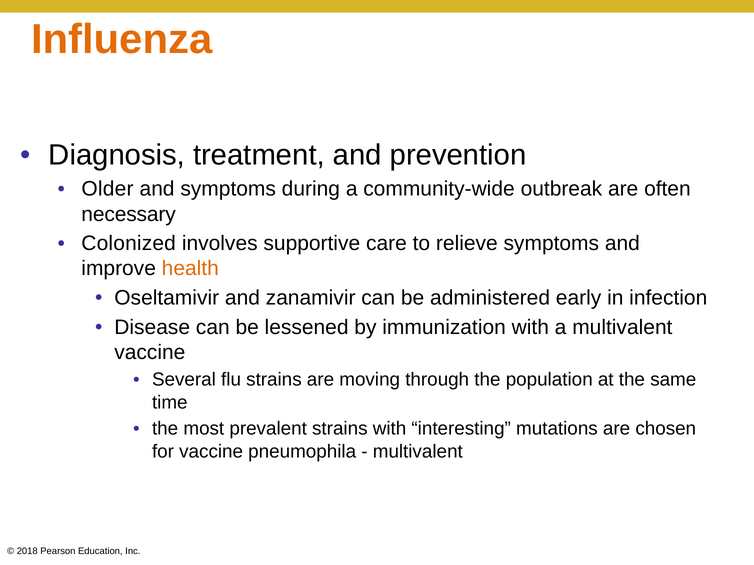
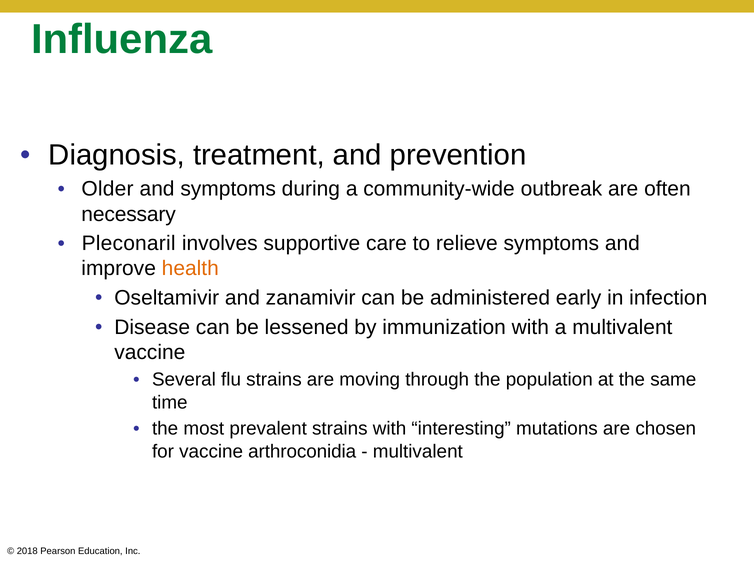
Influenza colour: orange -> green (122, 39)
Colonized: Colonized -> Pleconaril (129, 244)
pneumophila: pneumophila -> arthroconidia (302, 452)
